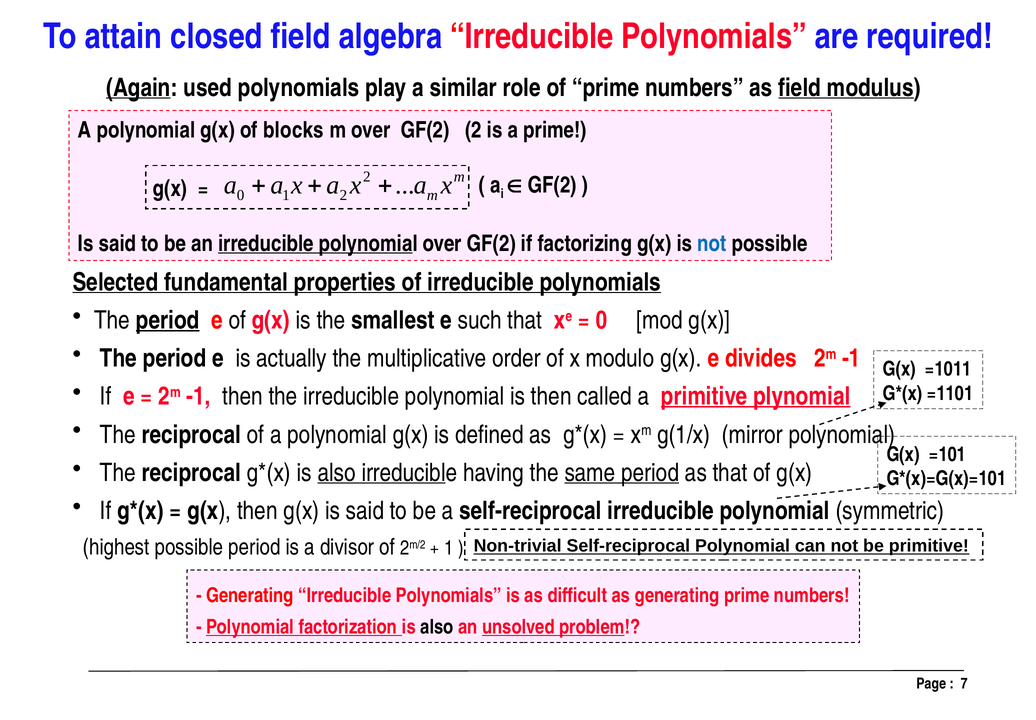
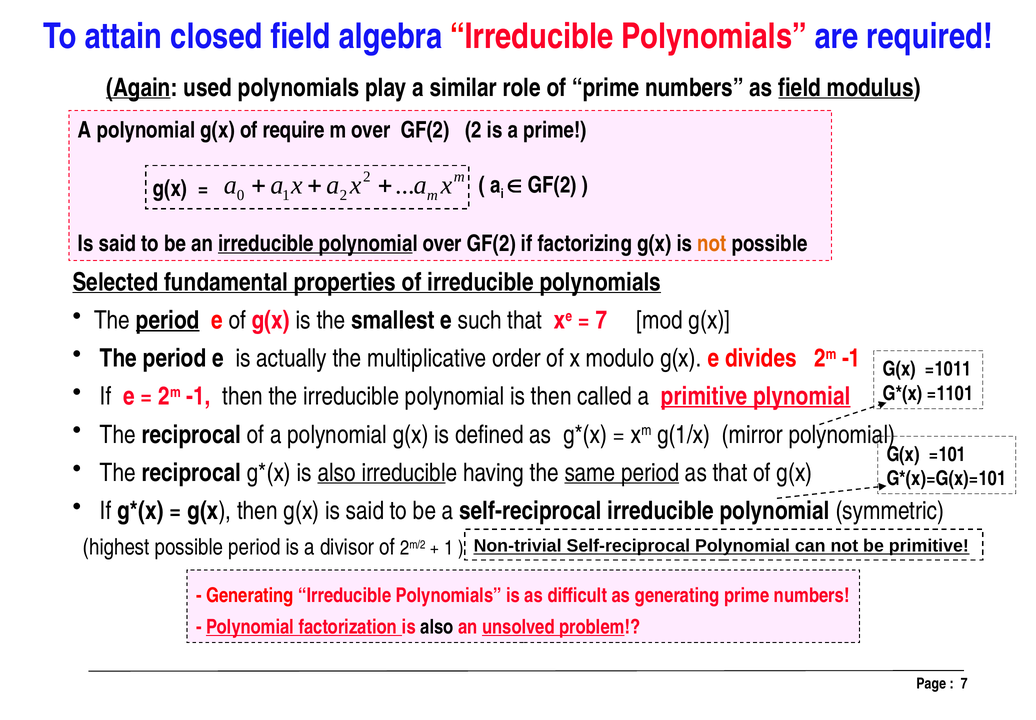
blocks: blocks -> require (294, 130)
not colour: blue -> orange (712, 244)
0: 0 -> 7 (602, 320)
